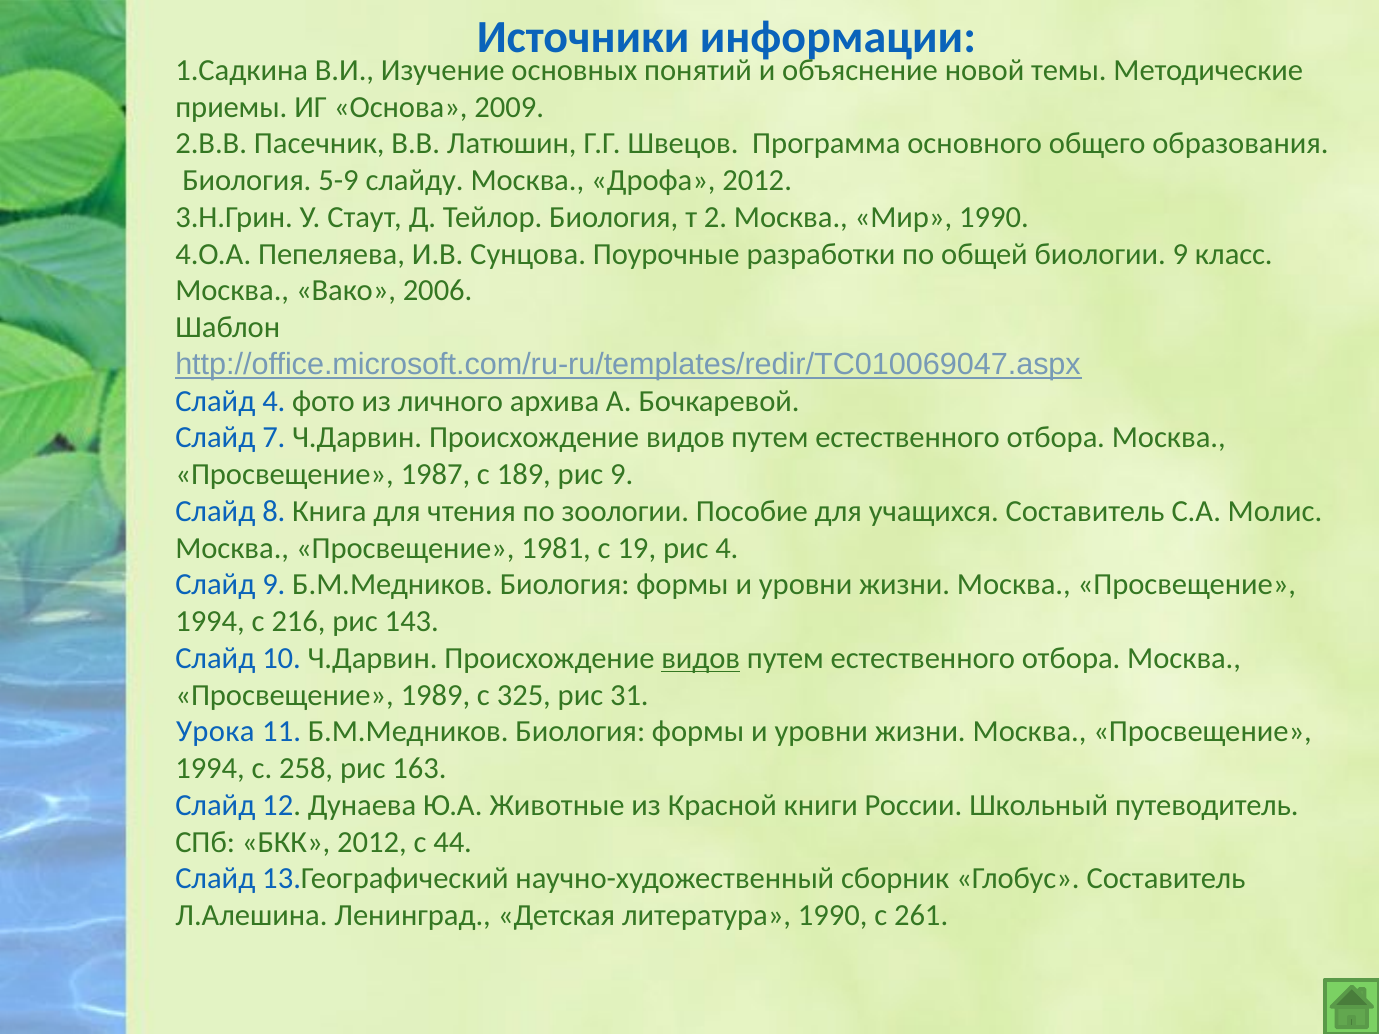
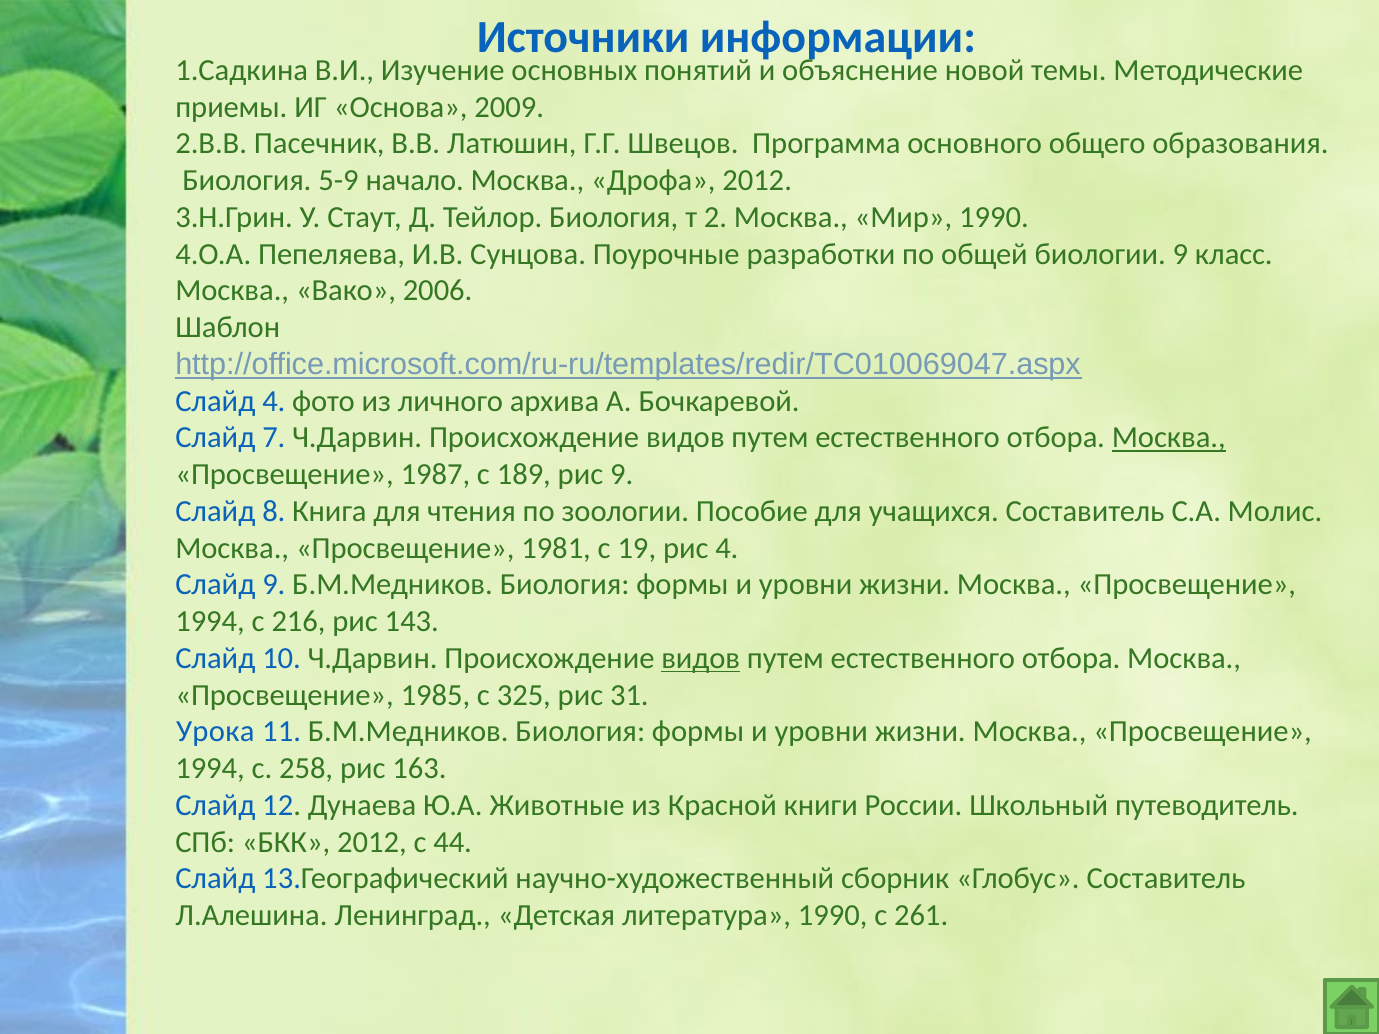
слайду: слайду -> начало (415, 181)
Москва underline: none -> present (1169, 438)
1989: 1989 -> 1985 (435, 695)
